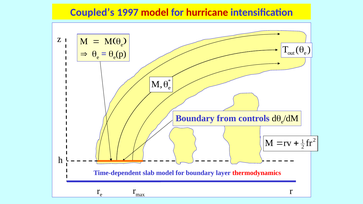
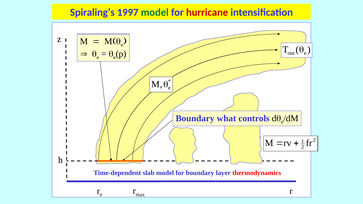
Coupled’s: Coupled’s -> Spiraling’s (92, 12)
model colour: red -> green (155, 12)
from: from -> what (226, 118)
